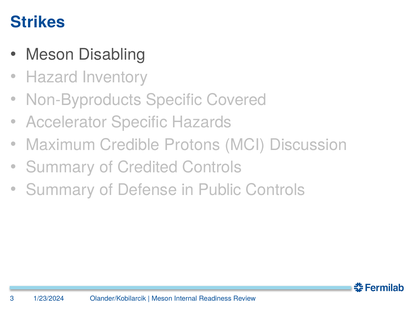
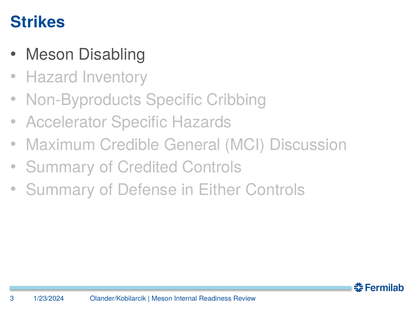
Covered: Covered -> Cribbing (237, 100)
Protons: Protons -> General (192, 145)
Public: Public -> Either (220, 190)
